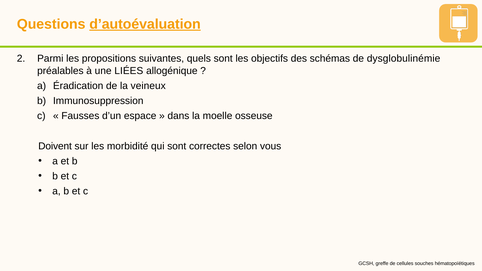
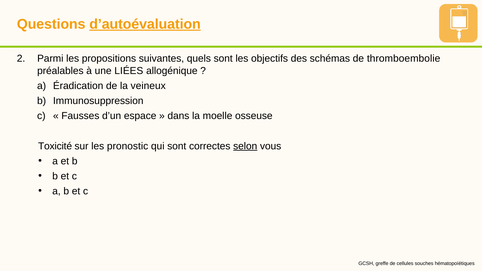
dysglobulinémie: dysglobulinémie -> thromboembolie (404, 59)
Doivent: Doivent -> Toxicité (55, 146)
morbidité: morbidité -> pronostic (128, 146)
selon underline: none -> present (245, 146)
